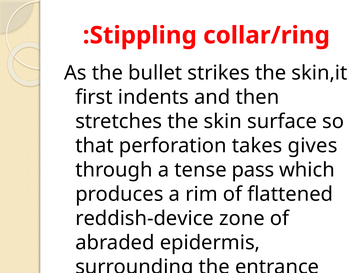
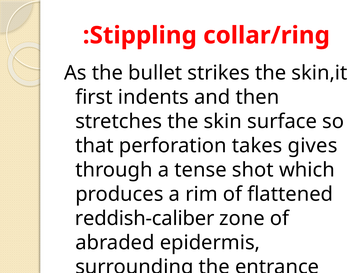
pass: pass -> shot (253, 170)
reddish-device: reddish-device -> reddish-caliber (145, 219)
